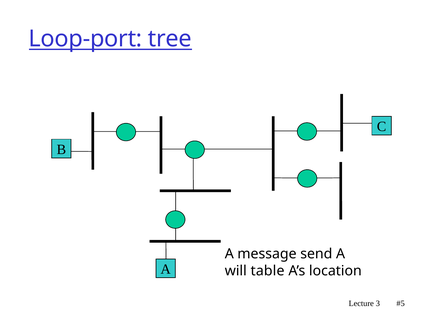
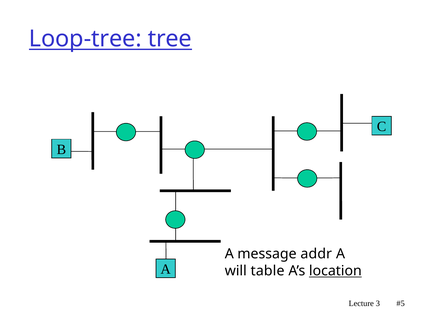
Loop-port: Loop-port -> Loop-tree (85, 39)
send: send -> addr (316, 254)
location underline: none -> present (335, 271)
